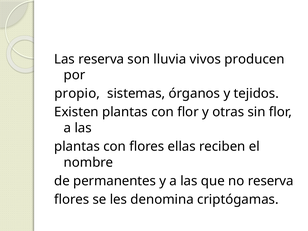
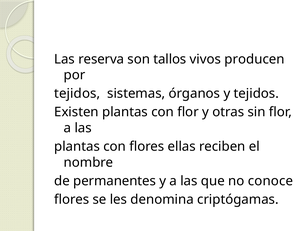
lluvia: lluvia -> tallos (170, 59)
propio: propio -> tejidos (77, 94)
no reserva: reserva -> conoce (271, 181)
